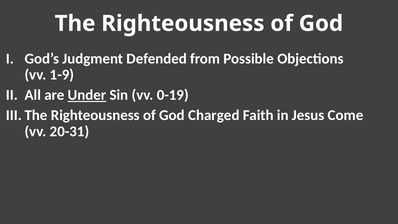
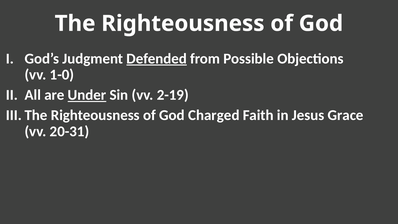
Defended underline: none -> present (157, 59)
1-9: 1-9 -> 1-0 (62, 75)
0-19: 0-19 -> 2-19 (173, 95)
Come: Come -> Grace (346, 115)
